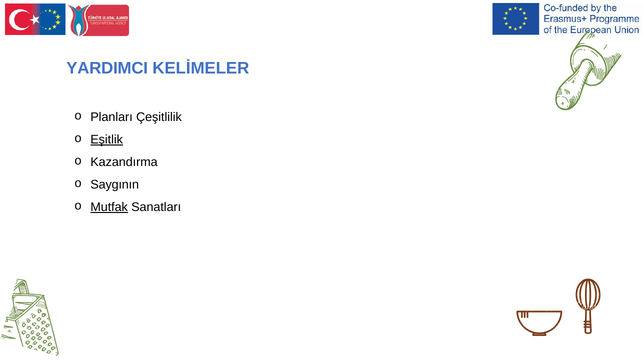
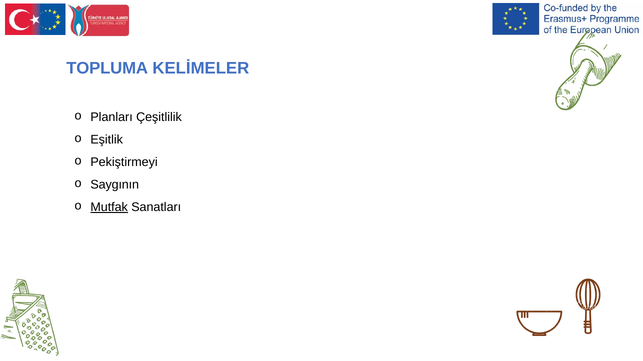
YARDIMCI: YARDIMCI -> TOPLUMA (107, 68)
Eşitlik underline: present -> none (107, 140)
Kazandırma: Kazandırma -> Pekiştirmeyi (124, 162)
